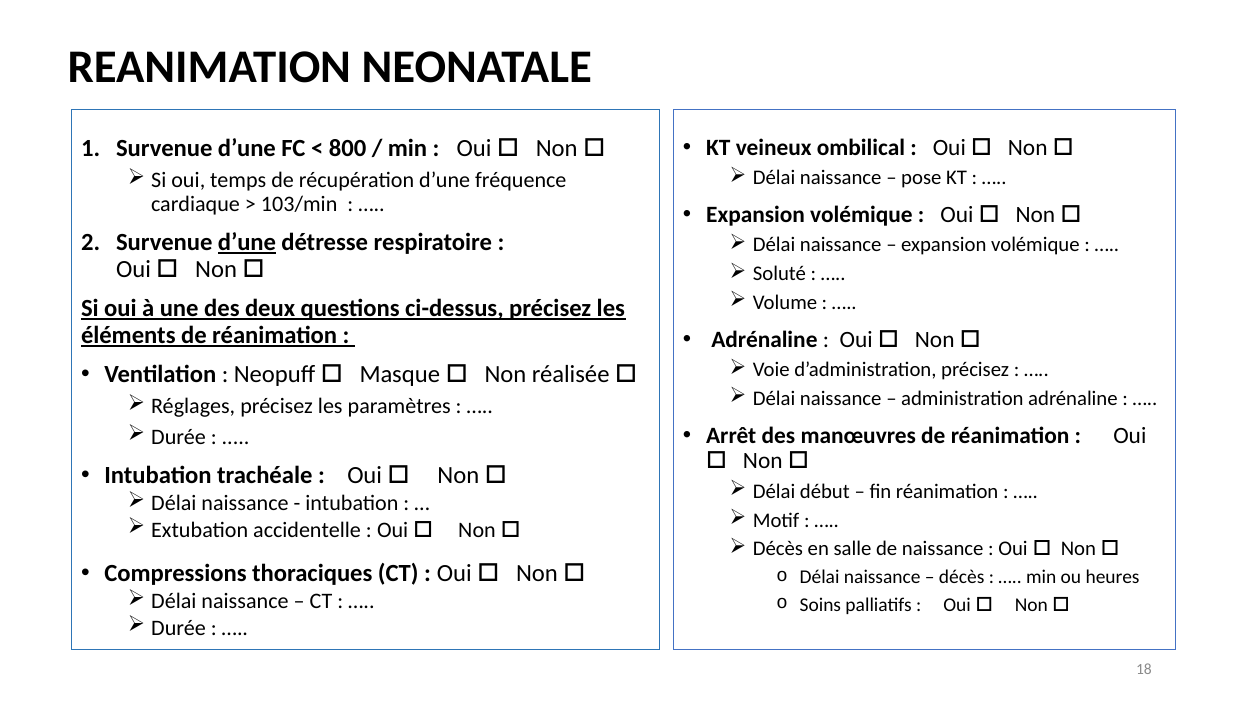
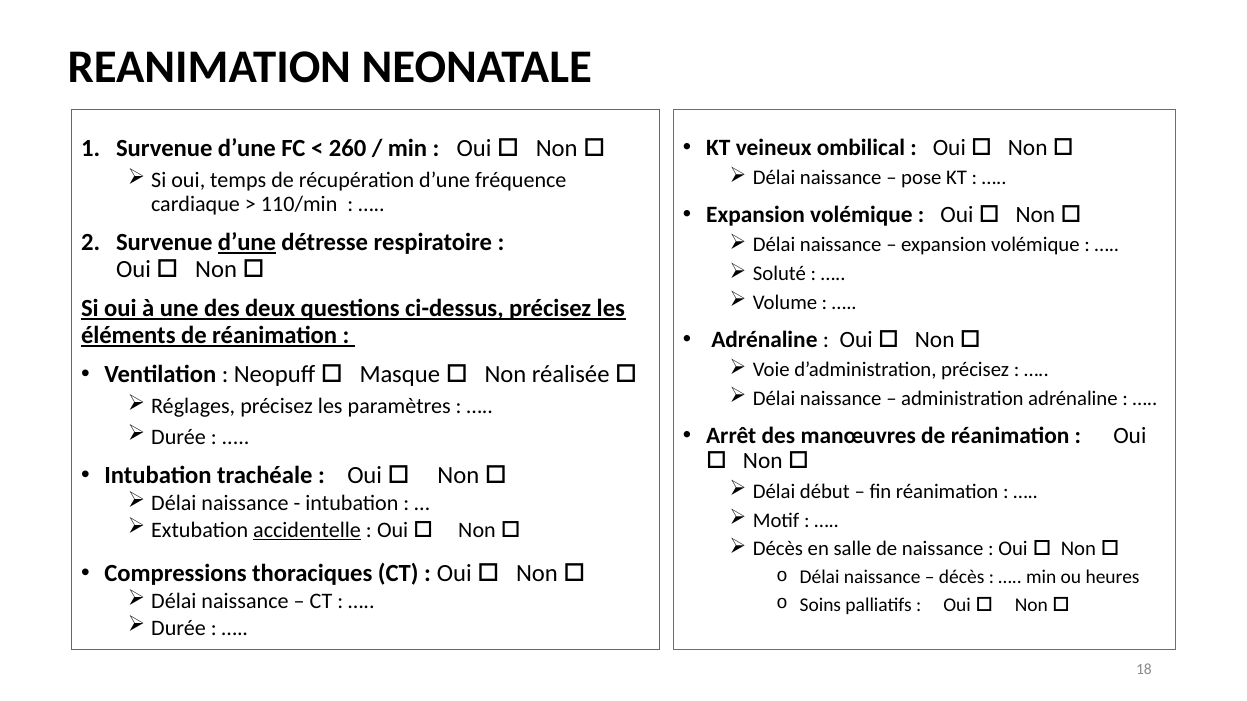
800: 800 -> 260 (348, 149)
103/min: 103/min -> 110/min (299, 204)
accidentelle underline: none -> present (307, 530)
